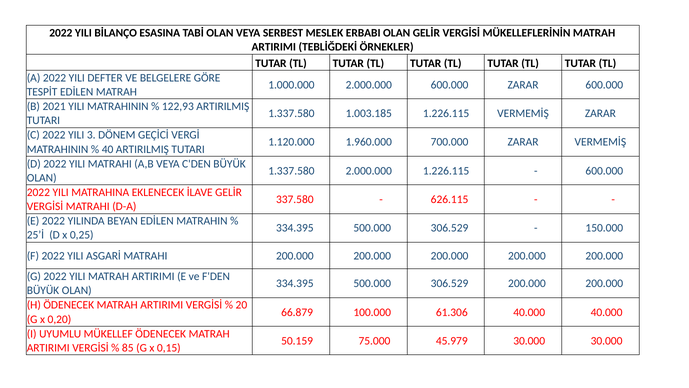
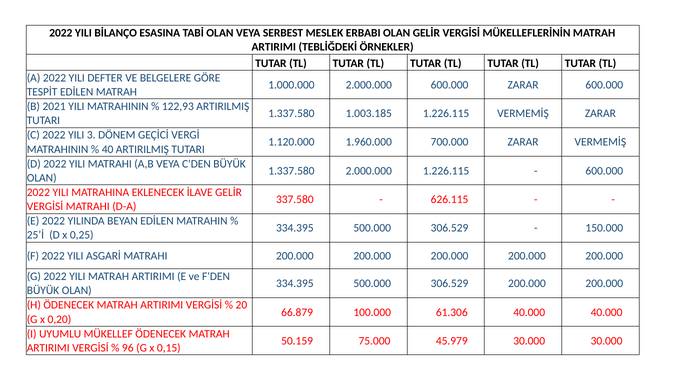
85: 85 -> 96 (128, 347)
